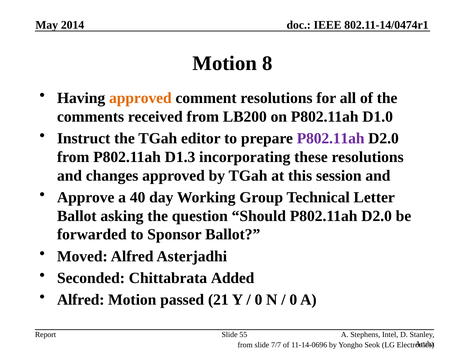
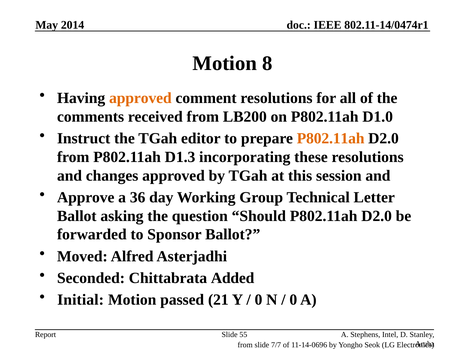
P802.11ah colour: purple -> orange (331, 138)
40: 40 -> 36 (138, 197)
Alfred: Alfred -> Initial (81, 299)
